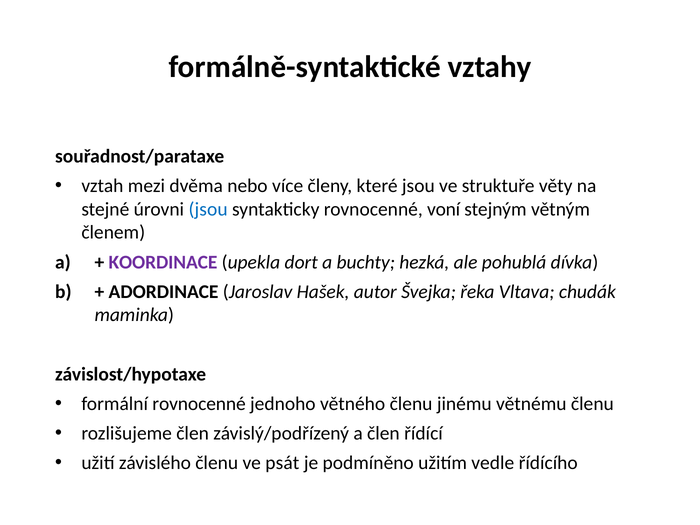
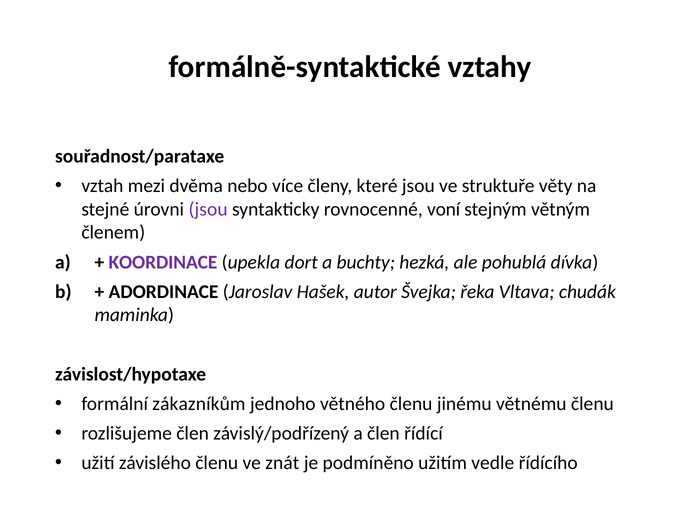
jsou colour: blue -> purple (208, 209)
formální rovnocenné: rovnocenné -> zákazníkům (199, 404)
psát: psát -> znát (282, 463)
